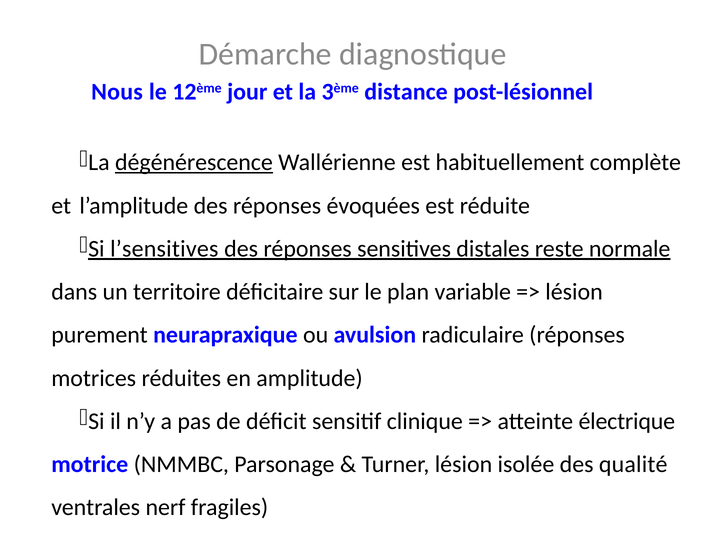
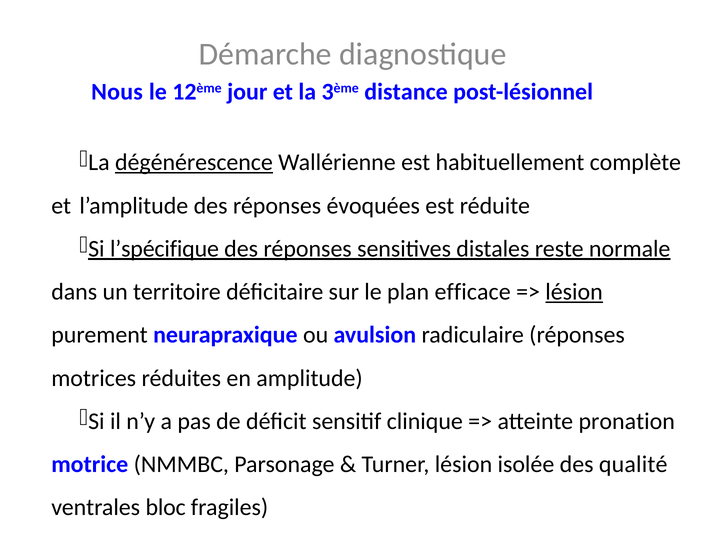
l’sensitives: l’sensitives -> l’spécifique (164, 249)
variable: variable -> efficace (473, 292)
lésion underline: none -> present (574, 292)
électrique: électrique -> pronation (627, 421)
nerf: nerf -> bloc (166, 507)
